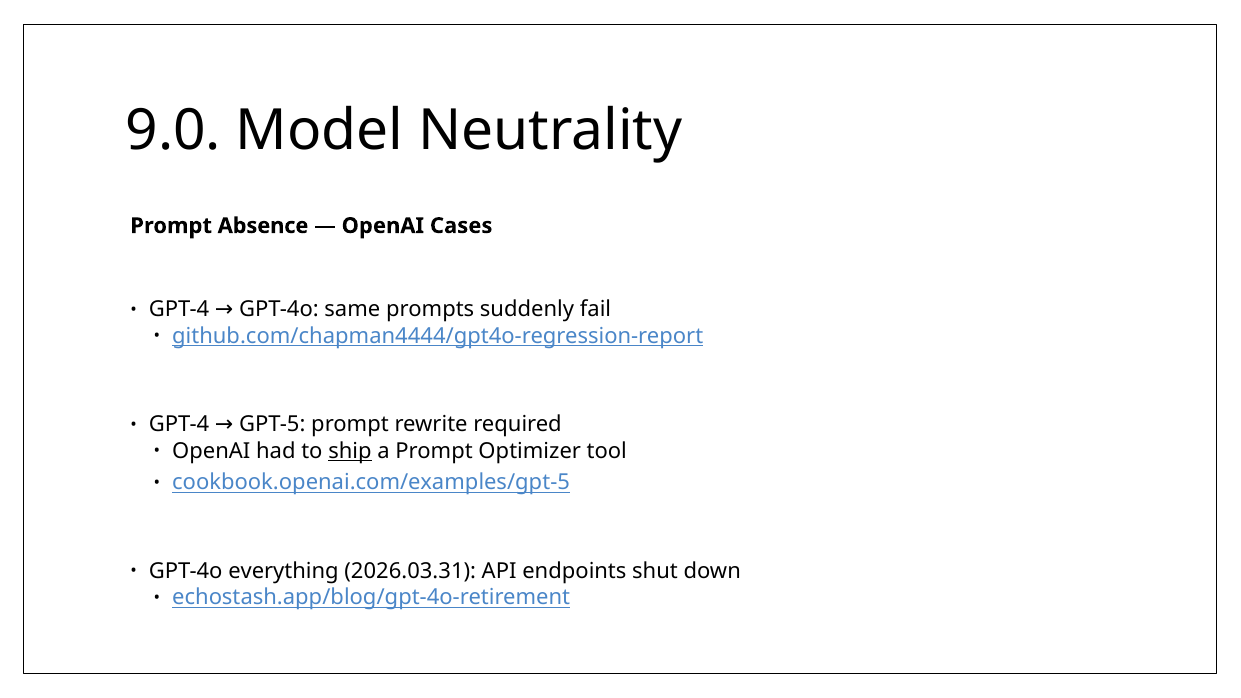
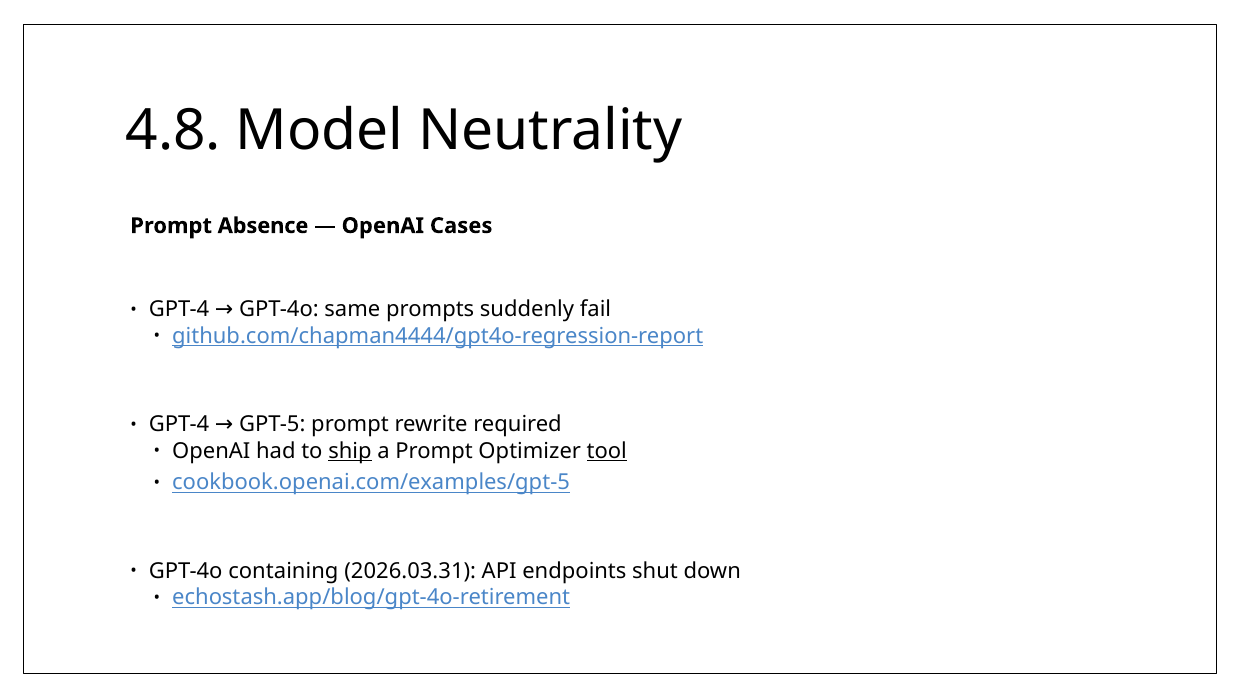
9.0: 9.0 -> 4.8 (173, 131)
tool underline: none -> present (607, 451)
everything: everything -> containing (283, 571)
